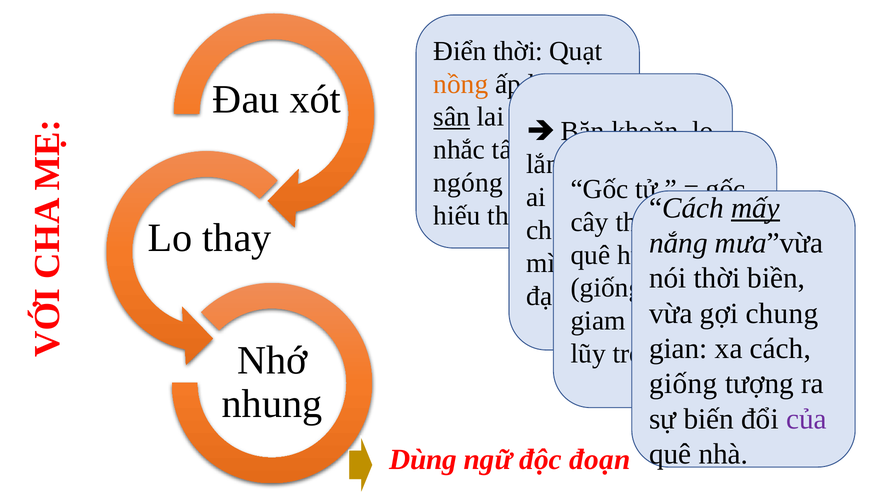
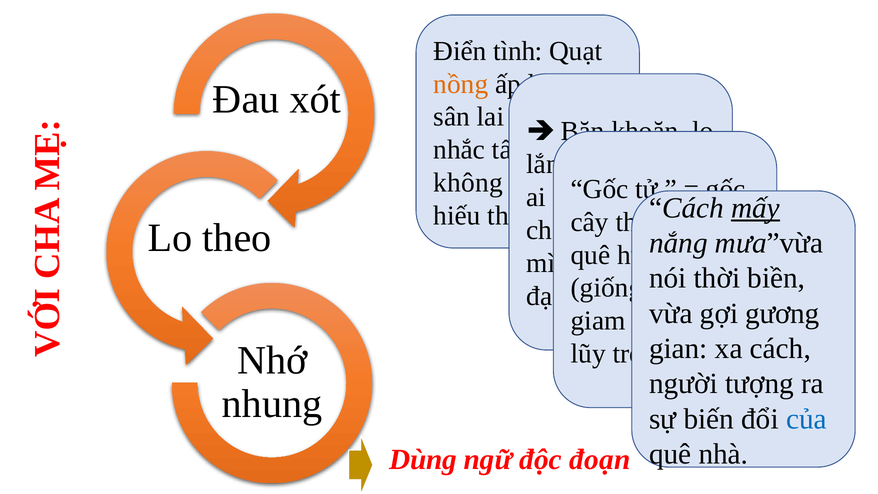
Điển thời: thời -> tình (518, 51)
sân underline: present -> none (452, 117)
ngóng: ngóng -> không (468, 183)
thay: thay -> theo (237, 238)
chung: chung -> gương (782, 313)
giống: giống -> người (683, 384)
của colour: purple -> blue (806, 419)
